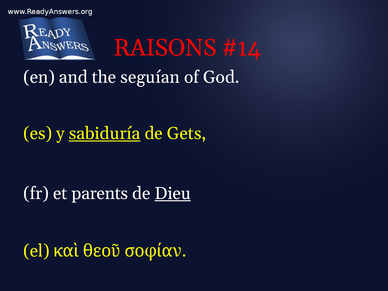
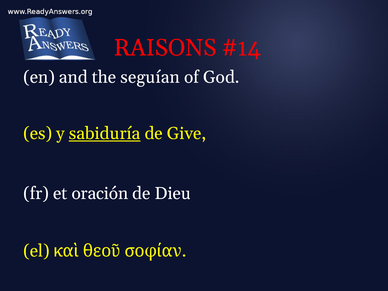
Gets: Gets -> Give (187, 134)
parents: parents -> oración (100, 193)
Dieu underline: present -> none (173, 193)
